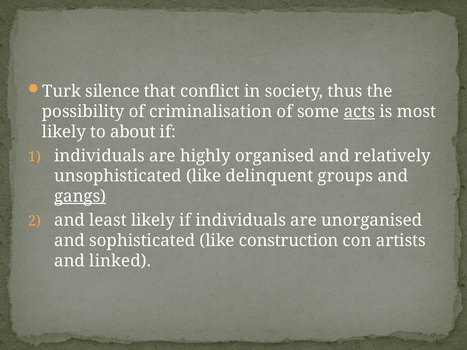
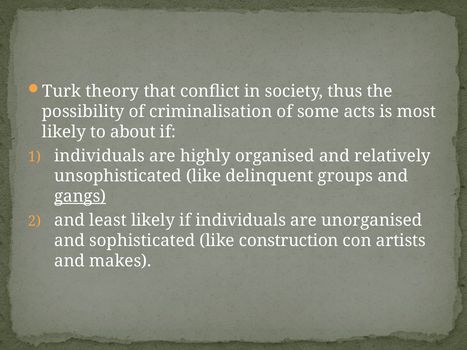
silence: silence -> theory (112, 91)
acts underline: present -> none (359, 112)
linked: linked -> makes (120, 261)
